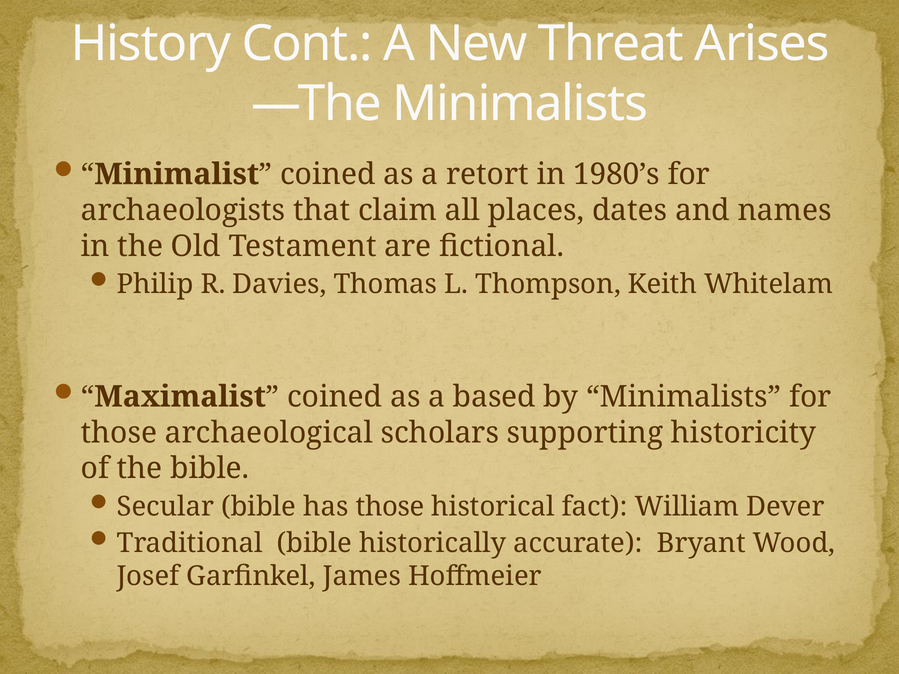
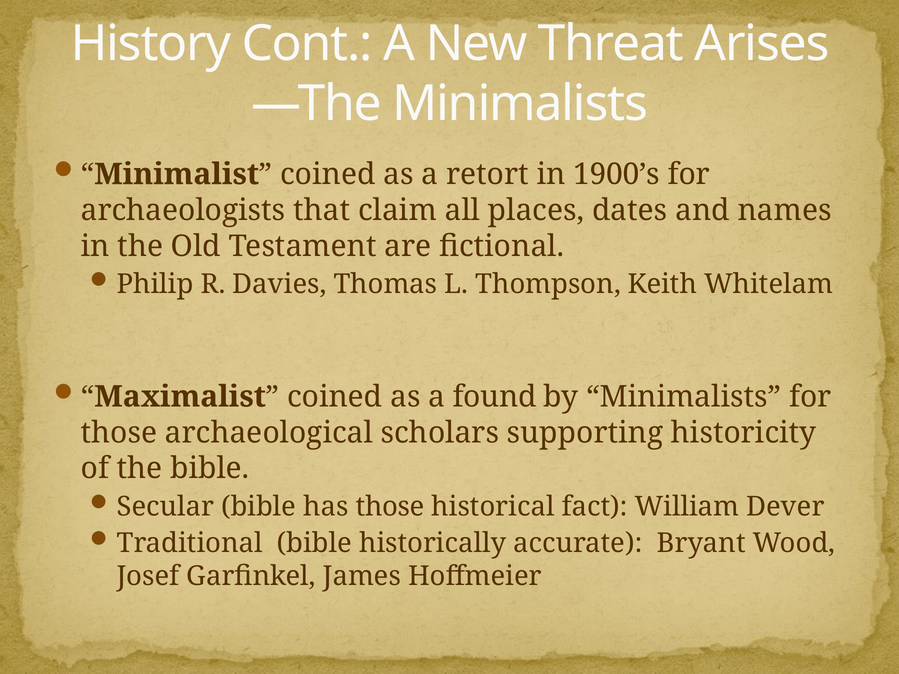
1980’s: 1980’s -> 1900’s (617, 174)
based: based -> found (494, 397)
